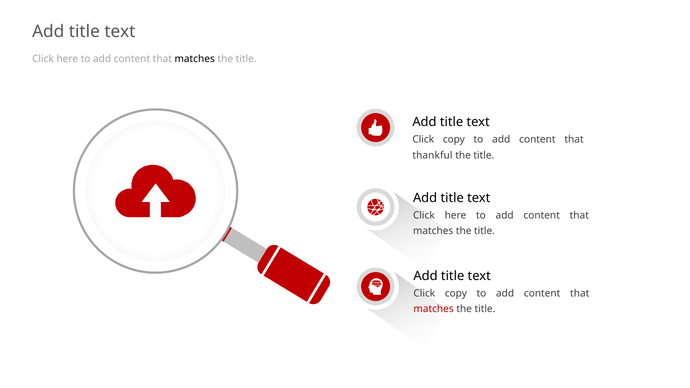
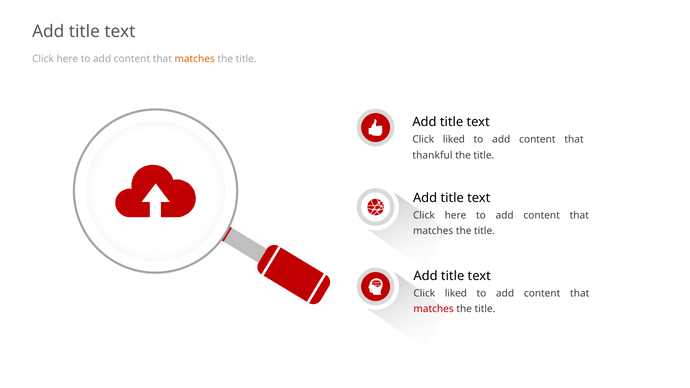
matches colour: black -> orange (195, 59)
copy: copy -> liked (454, 140)
copy: copy -> liked (456, 293)
